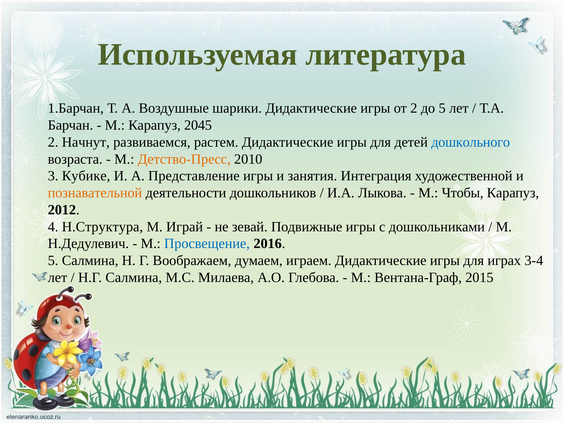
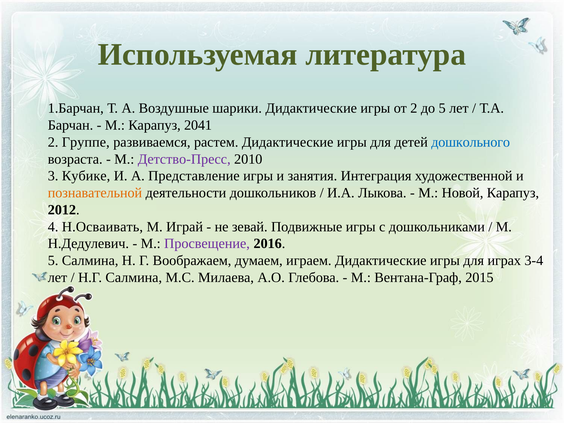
2045: 2045 -> 2041 (198, 125)
Начнут: Начнут -> Группе (86, 142)
Детство-Пресс colour: orange -> purple (184, 159)
Чтобы: Чтобы -> Новой (463, 193)
Н.Структура: Н.Структура -> Н.Осваивать (102, 227)
Просвещение colour: blue -> purple (207, 244)
